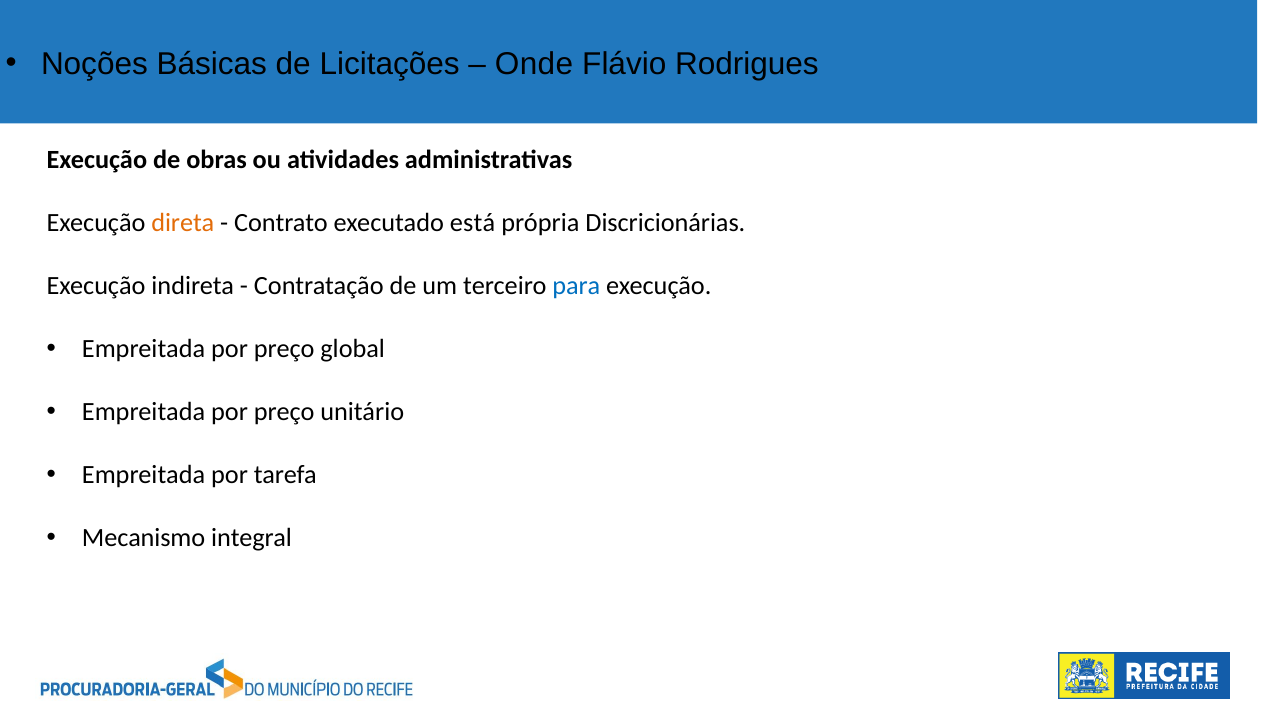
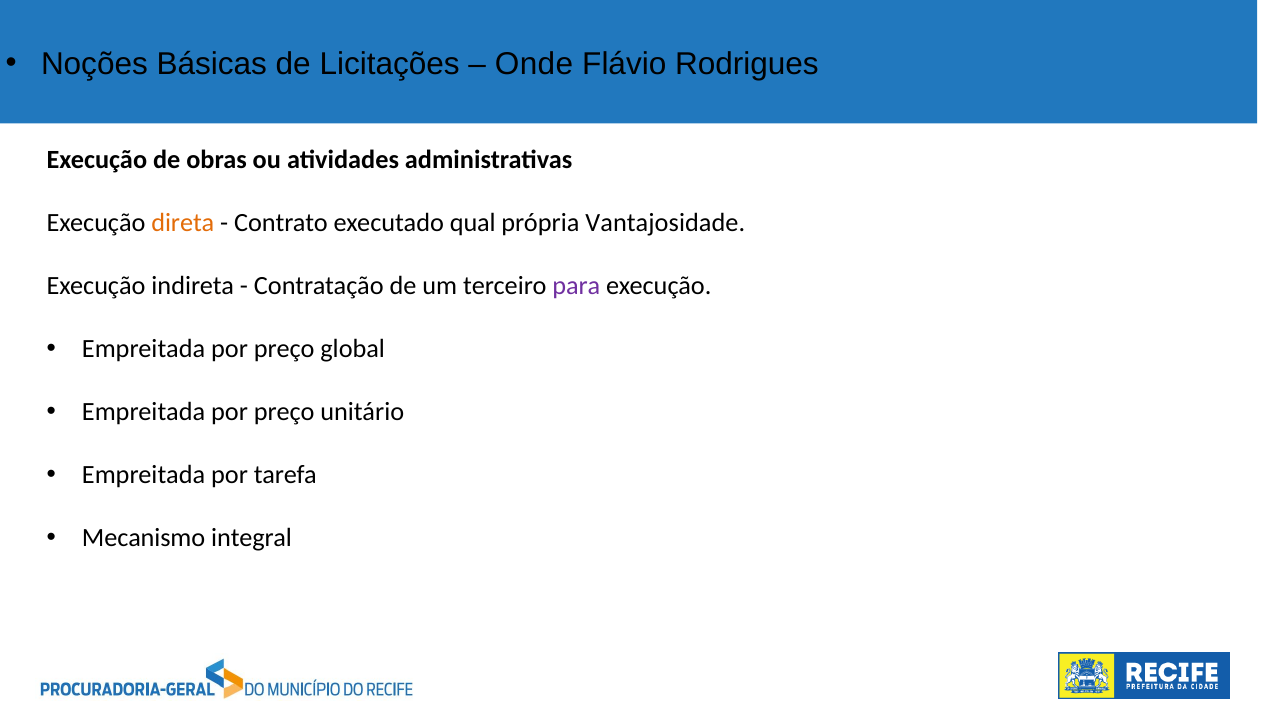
está: está -> qual (473, 223)
Discricionárias: Discricionárias -> Vantajosidade (665, 223)
para colour: blue -> purple (576, 286)
